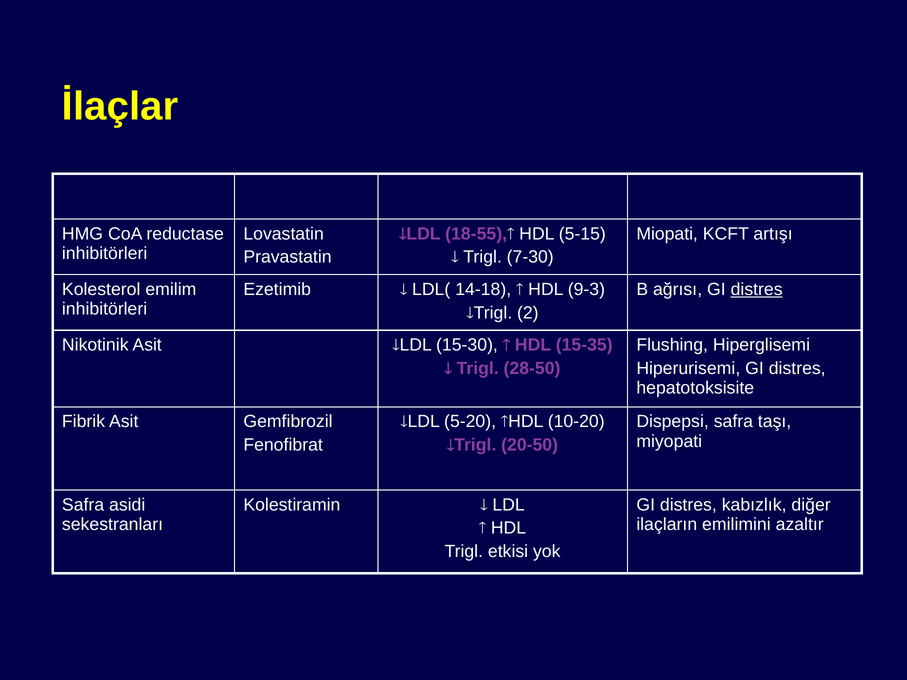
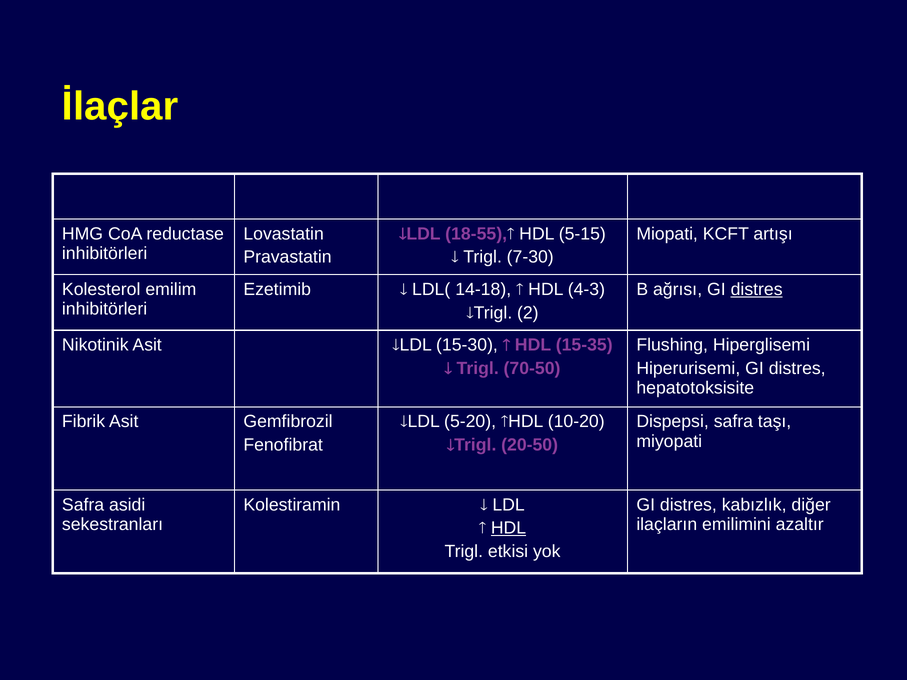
9-3: 9-3 -> 4-3 (586, 289)
28-50: 28-50 -> 70-50 (532, 368)
HDL underline: none -> present (509, 528)
